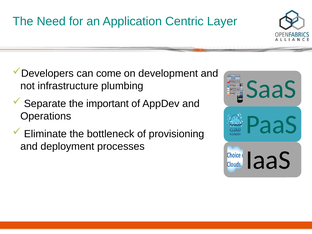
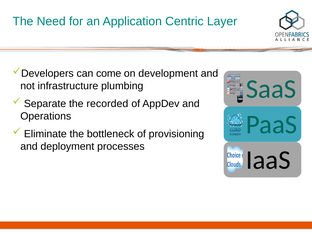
important: important -> recorded (107, 104)
